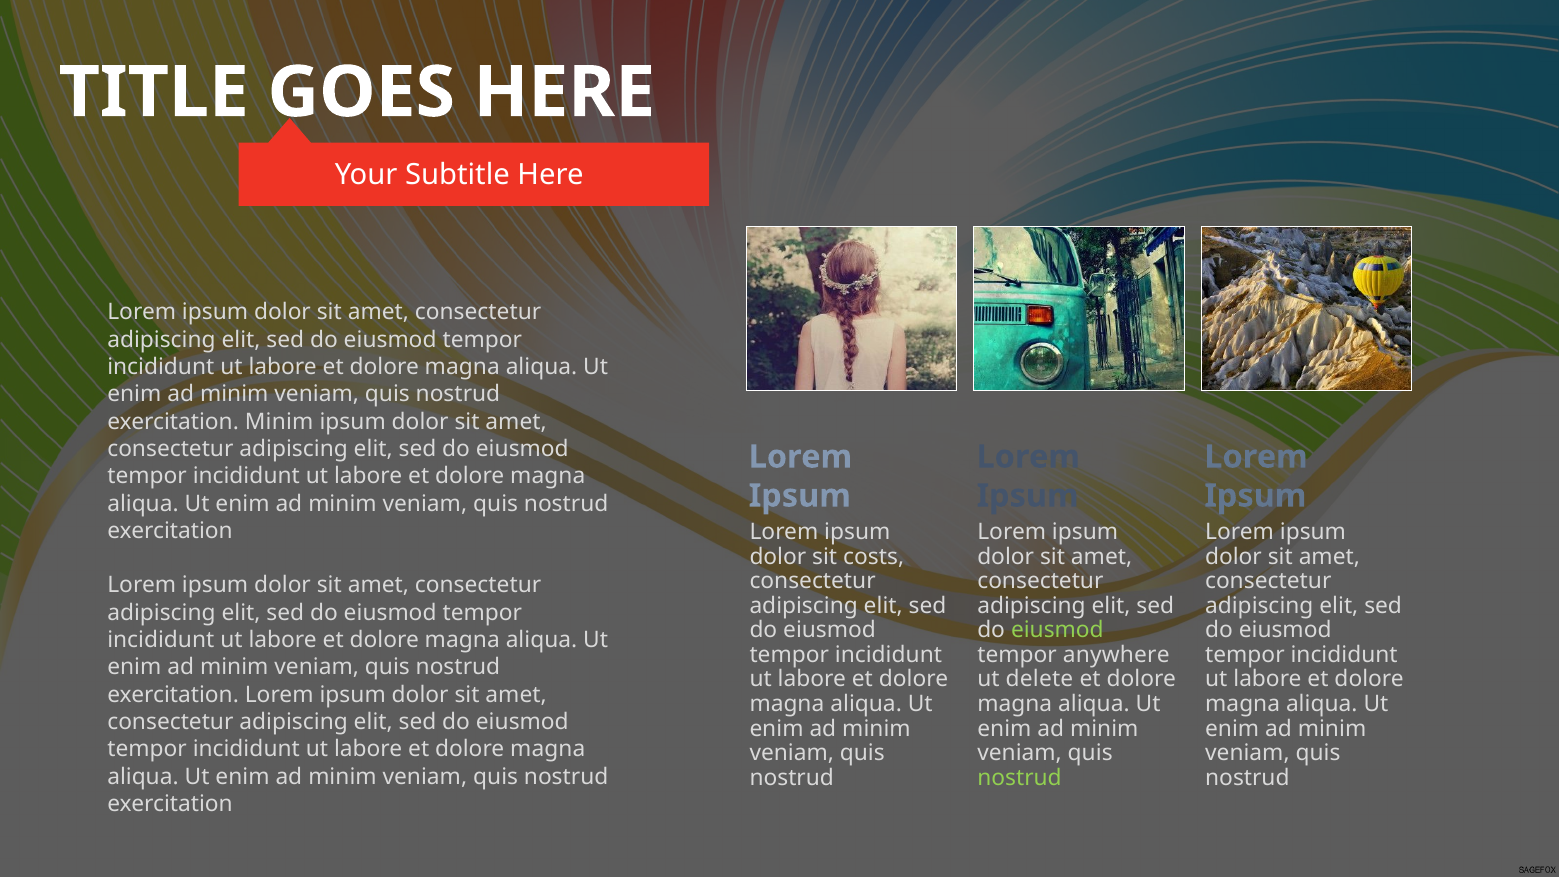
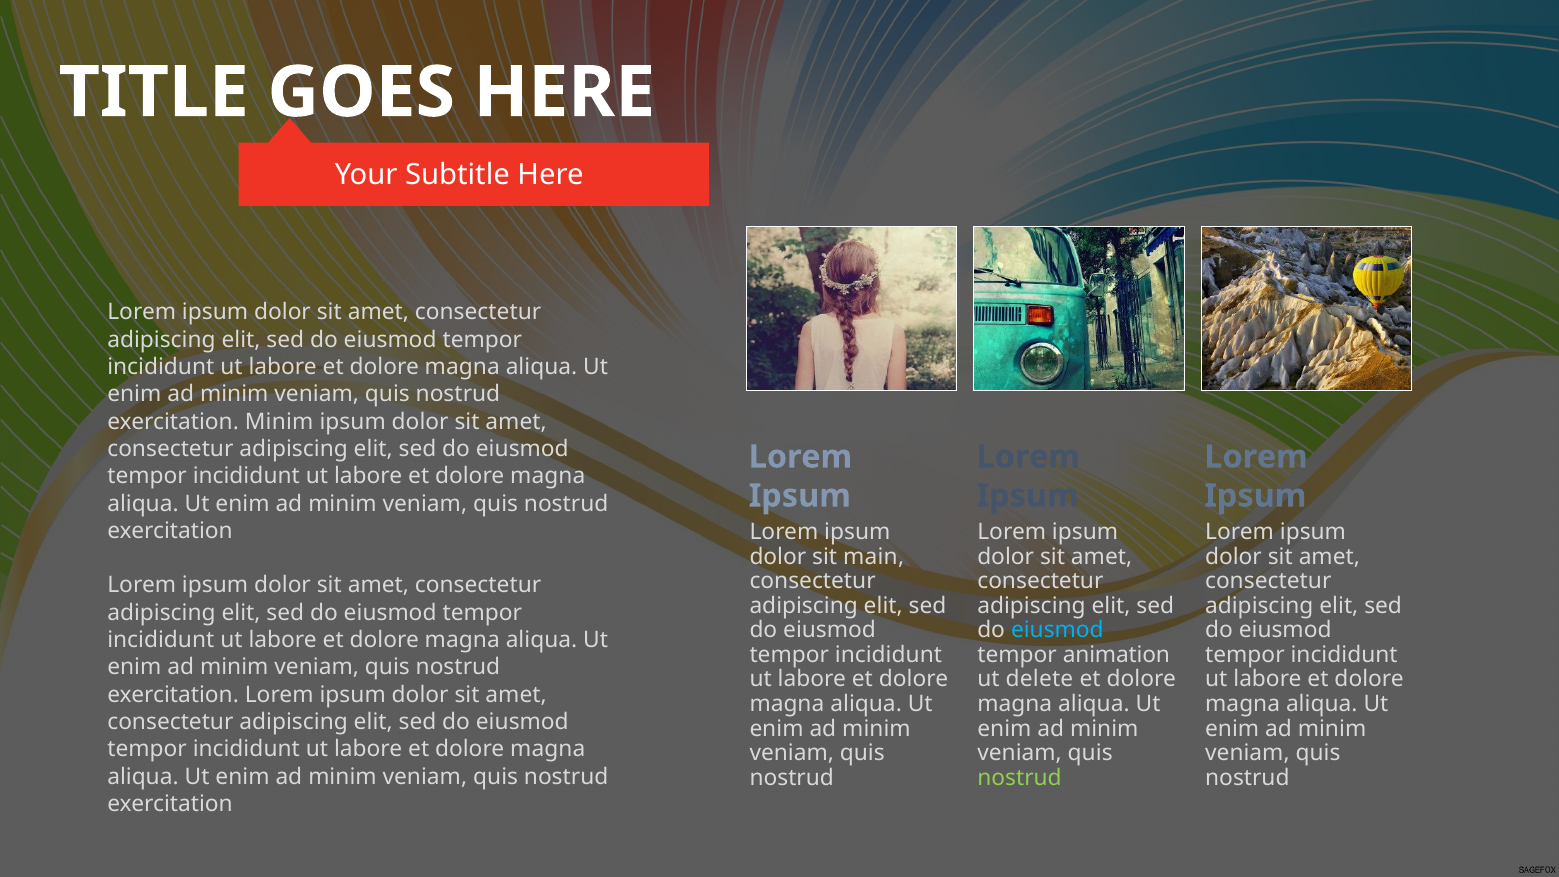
costs: costs -> main (874, 556)
eiusmod colour: light green -> light blue (1057, 630)
anywhere: anywhere -> animation (1116, 655)
